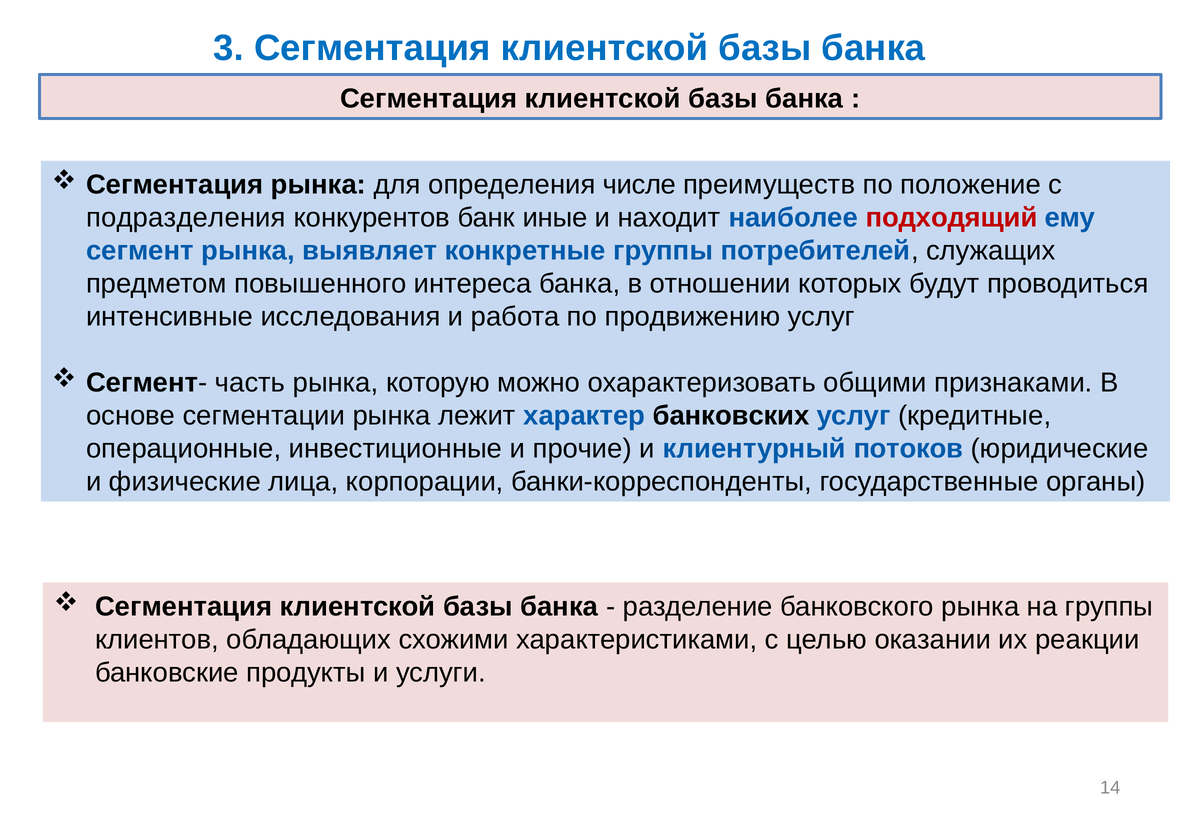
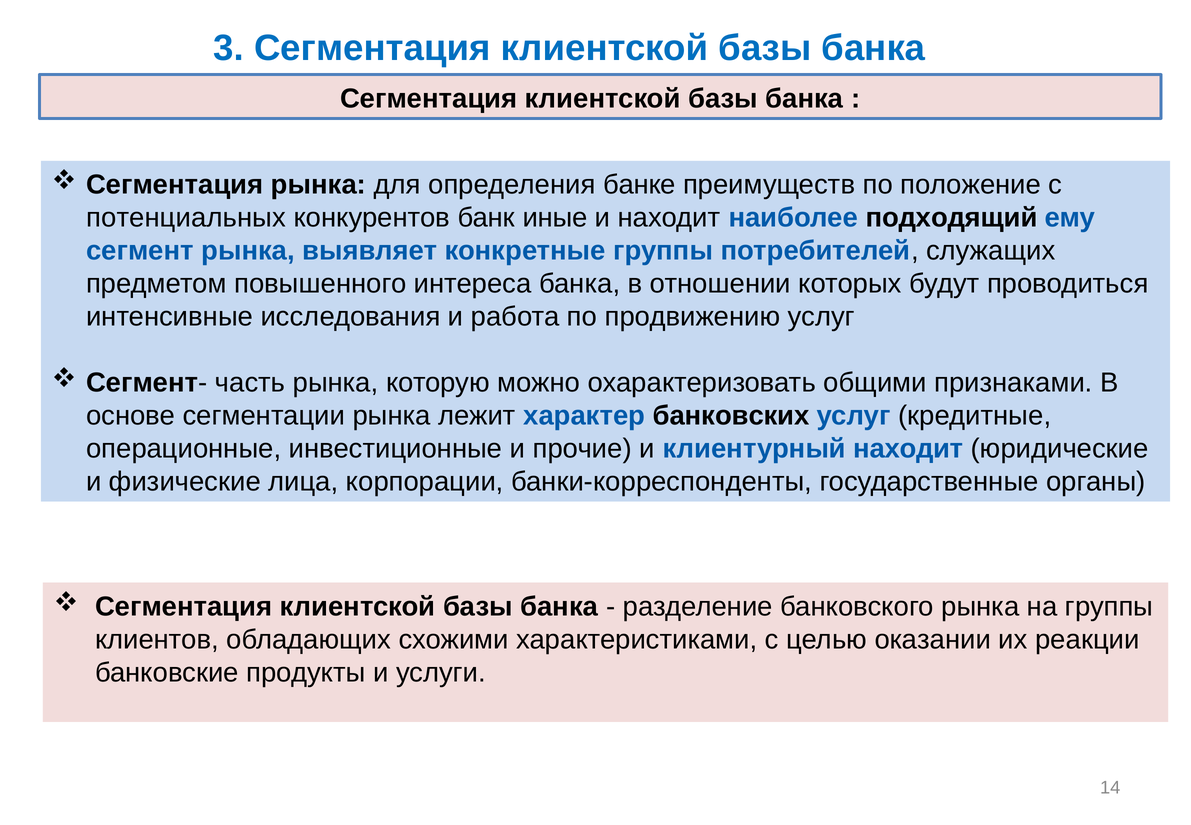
числе: числе -> банке (639, 184)
подразделения: подразделения -> потенциальных (186, 217)
подходящий colour: red -> black (952, 217)
клиентурный потоков: потоков -> находит (908, 448)
